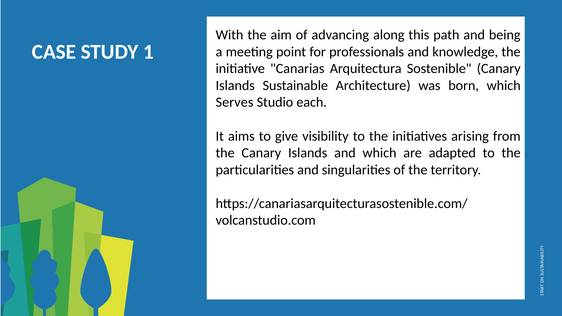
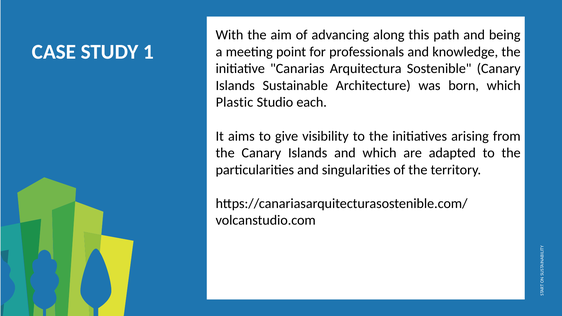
Serves: Serves -> Plastic (235, 102)
